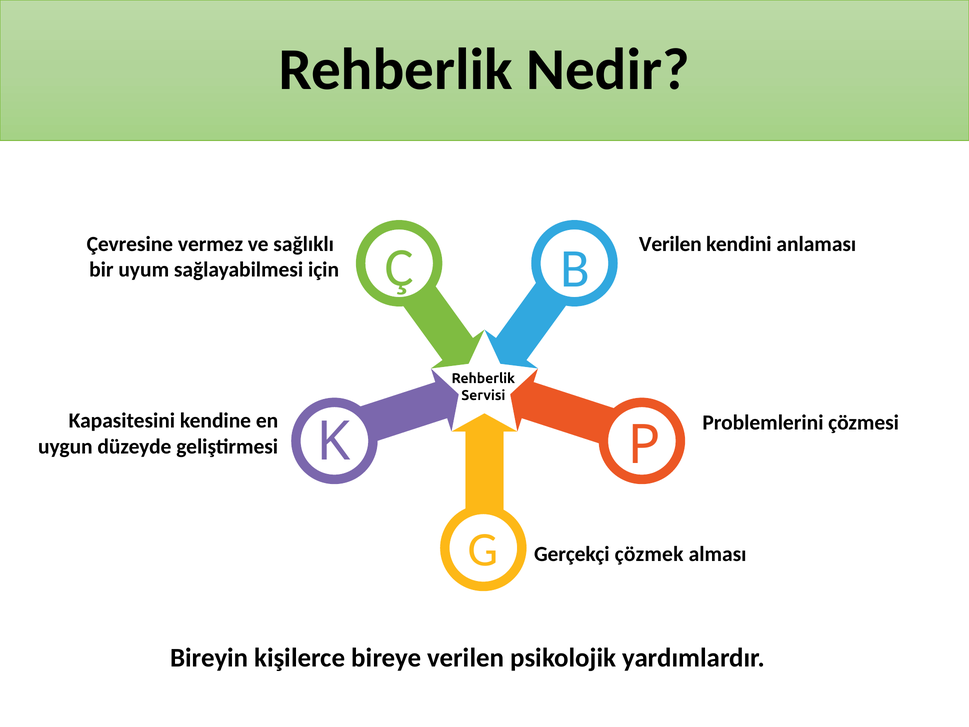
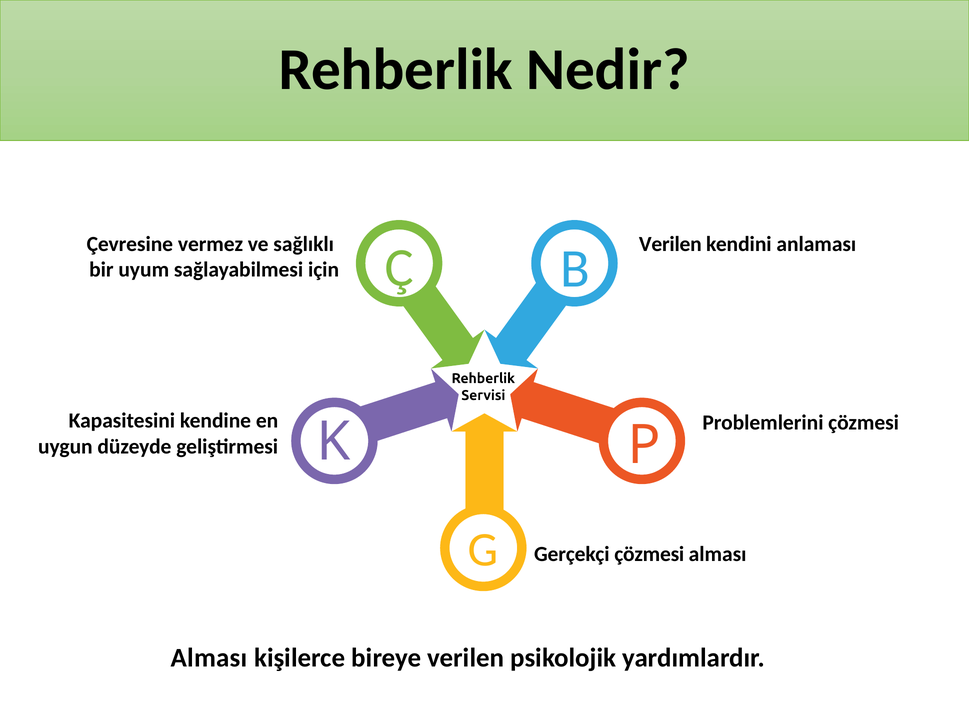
Gerçekçi çözmek: çözmek -> çözmesi (649, 554)
Bireyin: Bireyin -> Alması (209, 658)
